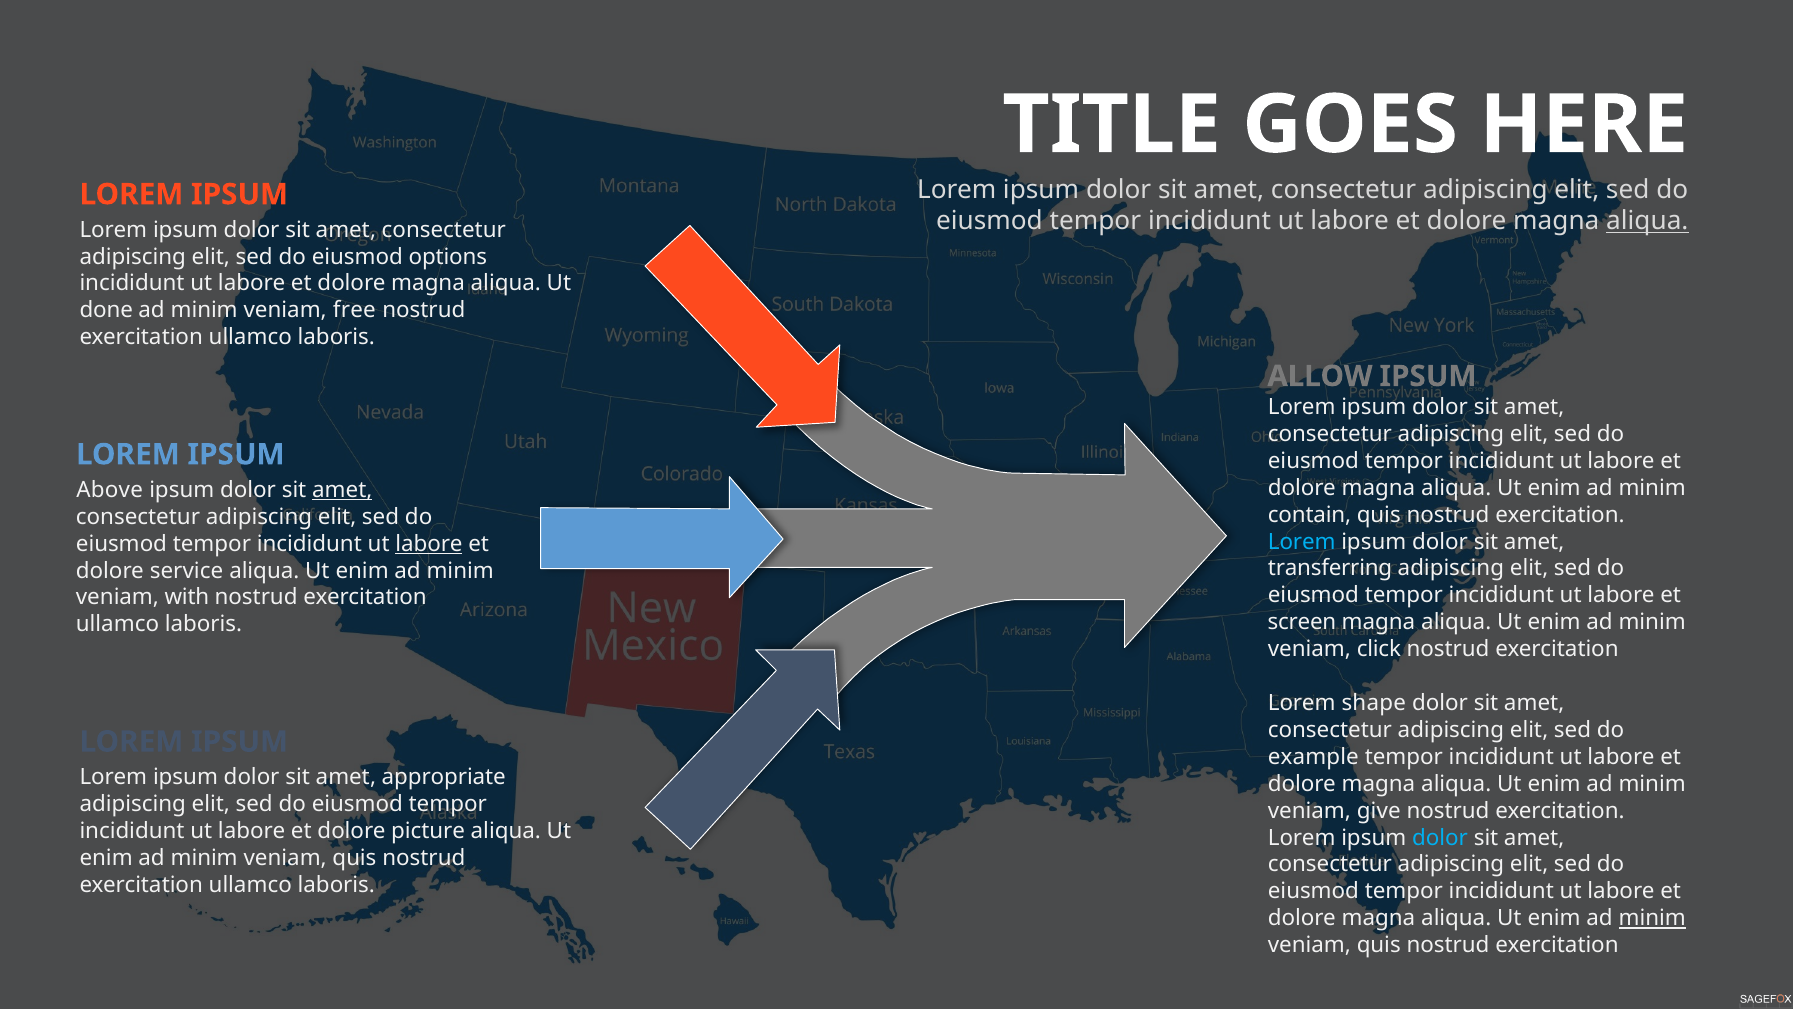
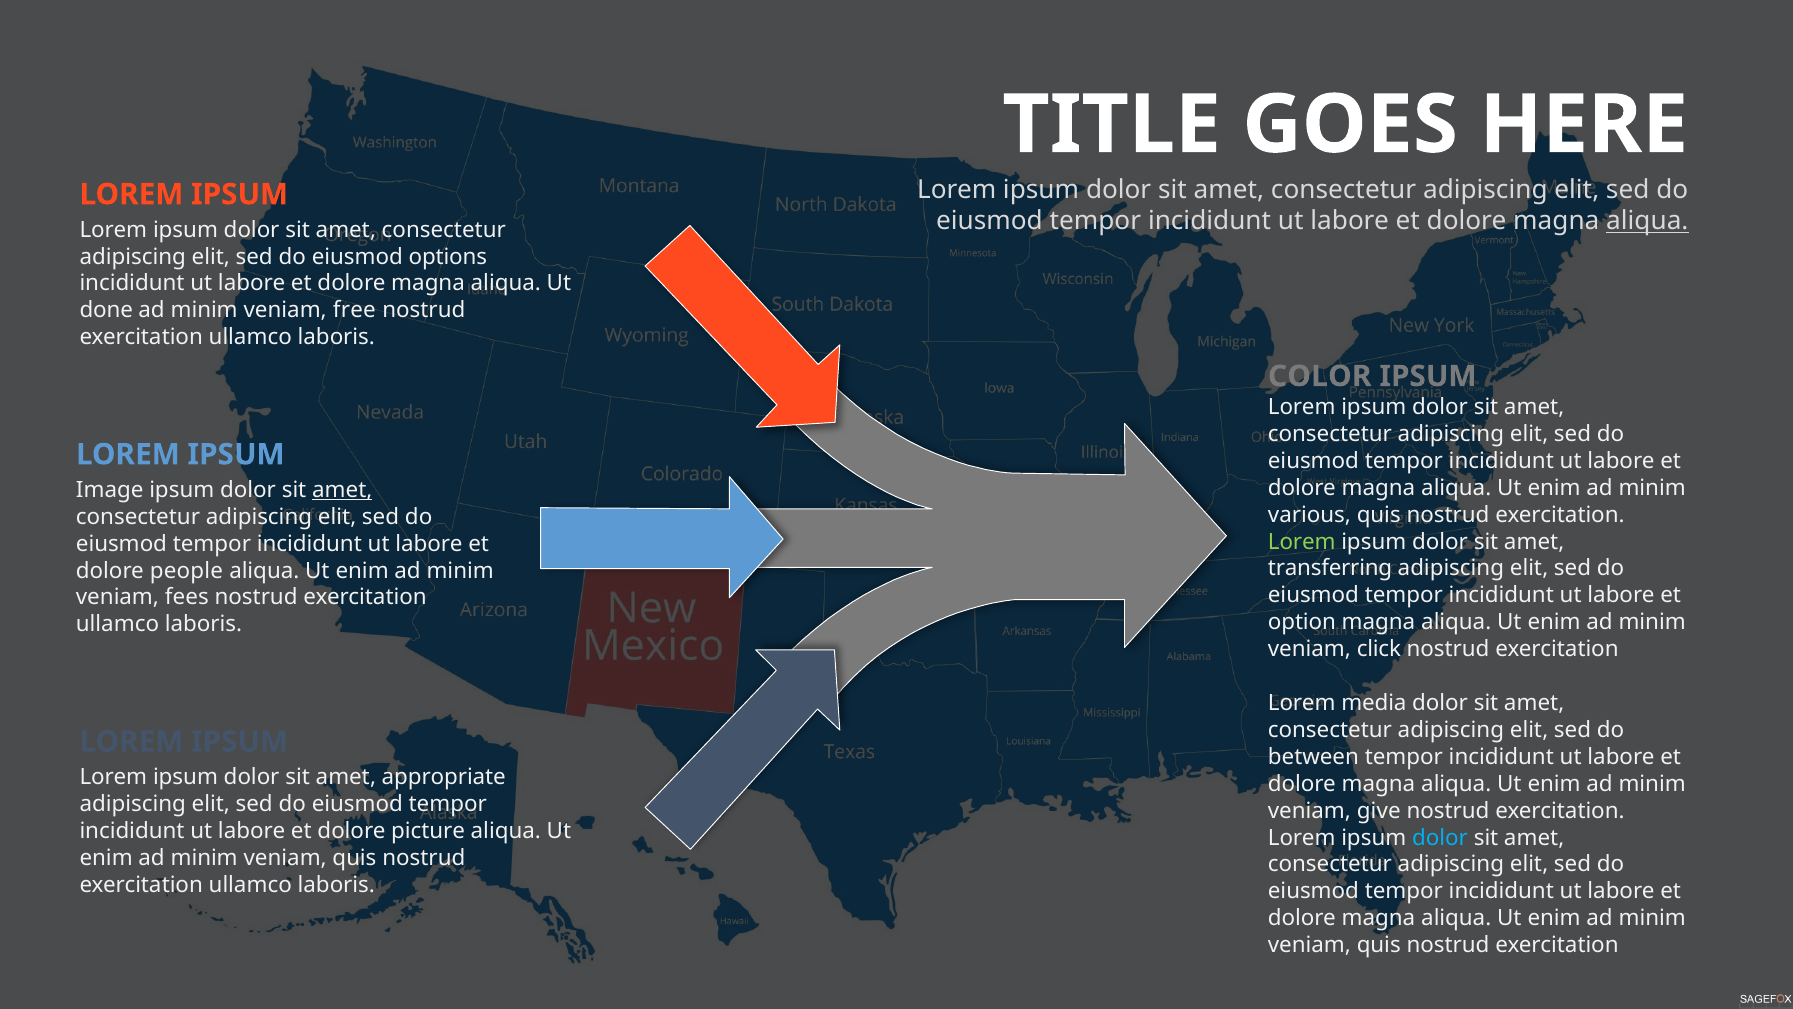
ALLOW: ALLOW -> COLOR (1320, 376)
Above: Above -> Image (110, 490)
contain: contain -> various (1309, 515)
Lorem colour: light blue -> light green (1302, 541)
labore underline: present -> none (429, 543)
service: service -> people (186, 570)
with: with -> fees (187, 597)
screen: screen -> option (1302, 622)
shape: shape -> media (1374, 703)
example: example -> between (1313, 757)
minim underline: present -> none (1652, 918)
